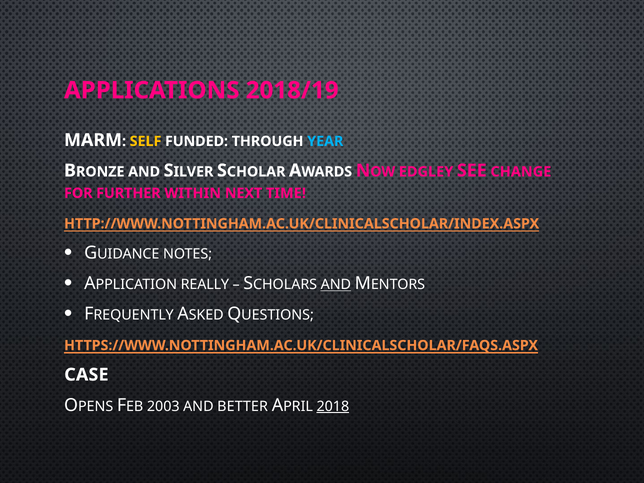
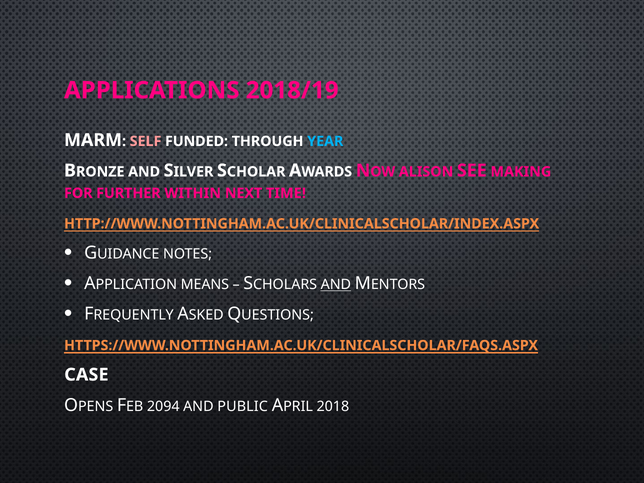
SELF colour: yellow -> pink (146, 141)
EDGLEY: EDGLEY -> ALISON (426, 172)
CHANGE: CHANGE -> MAKING (521, 172)
REALLY: REALLY -> MEANS (205, 285)
2003: 2003 -> 2094 (163, 406)
BETTER: BETTER -> PUBLIC (243, 406)
2018 underline: present -> none (333, 406)
